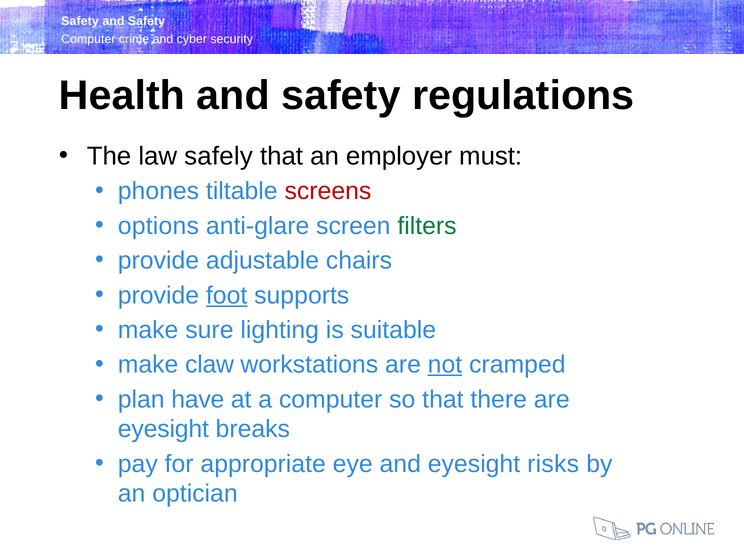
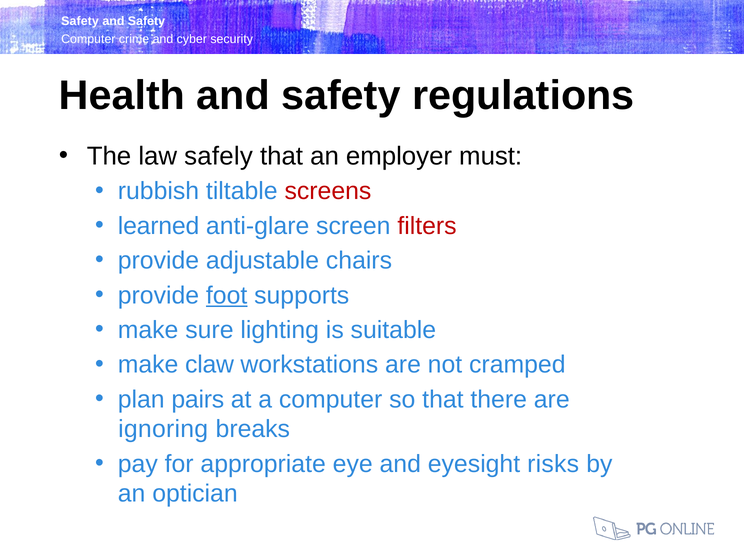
phones: phones -> rubbish (158, 191)
options: options -> learned (159, 226)
filters colour: green -> red (427, 226)
not underline: present -> none (445, 365)
have: have -> pairs (198, 399)
eyesight: eyesight -> ignoring (163, 429)
